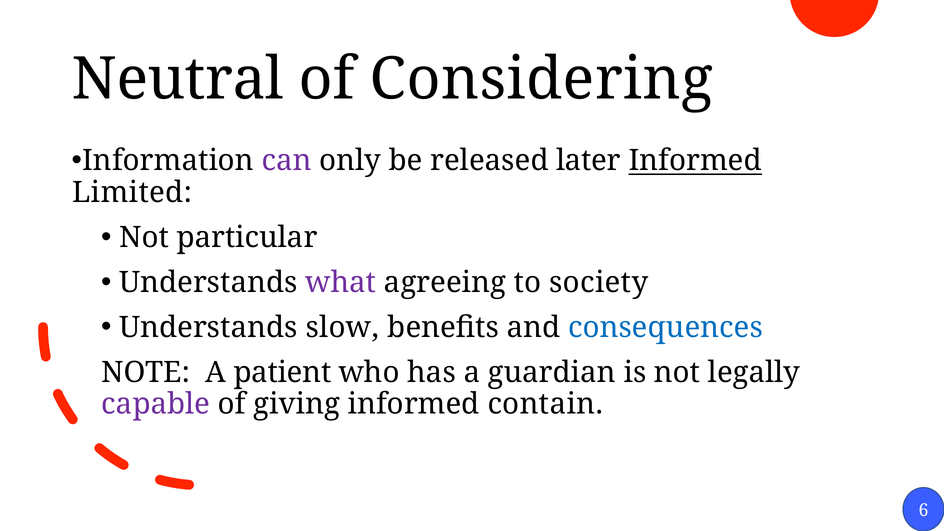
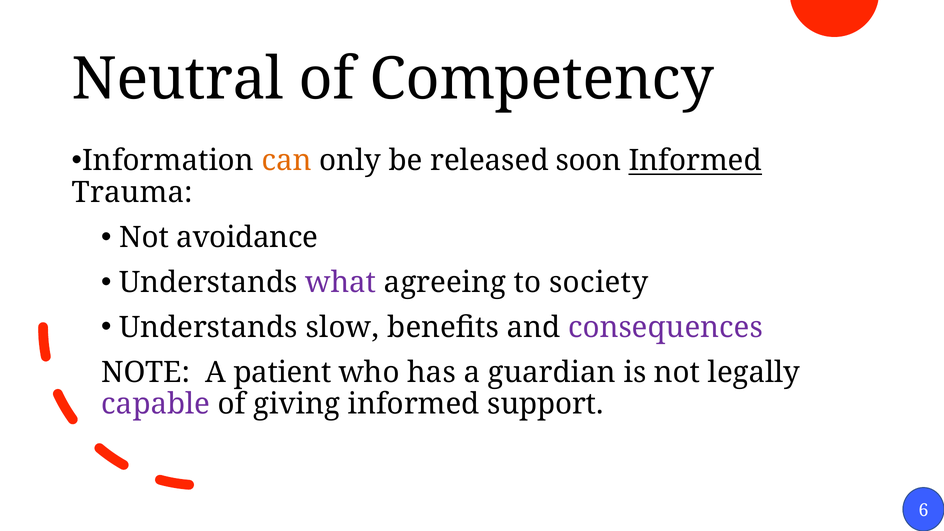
Considering: Considering -> Competency (542, 79)
can colour: purple -> orange (287, 161)
later: later -> soon (588, 161)
Limited: Limited -> Trauma (132, 192)
particular: particular -> avoidance (247, 237)
consequences colour: blue -> purple (666, 327)
contain: contain -> support (545, 404)
